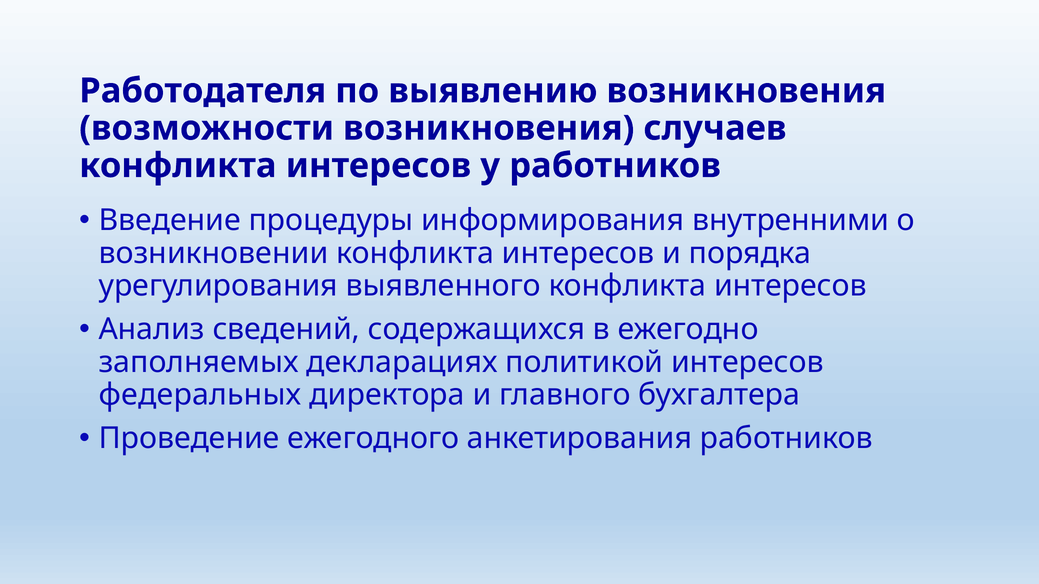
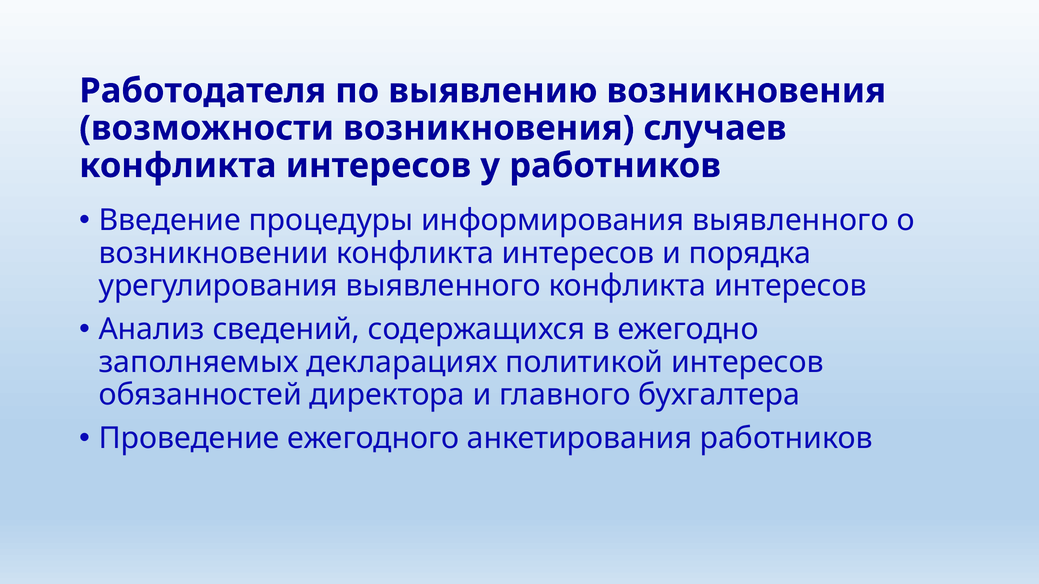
информирования внутренними: внутренними -> выявленного (790, 221)
федеральных: федеральных -> обязанностей (200, 395)
